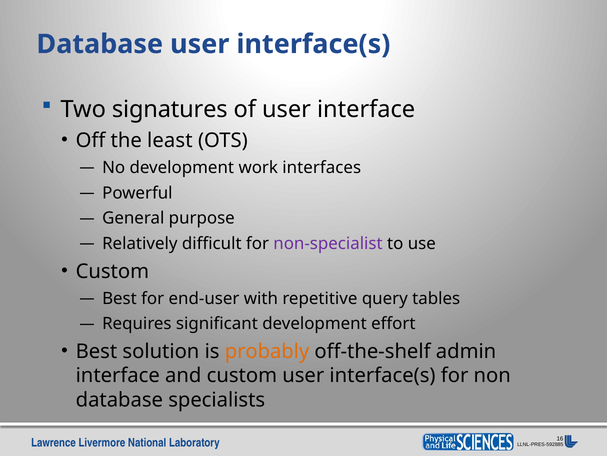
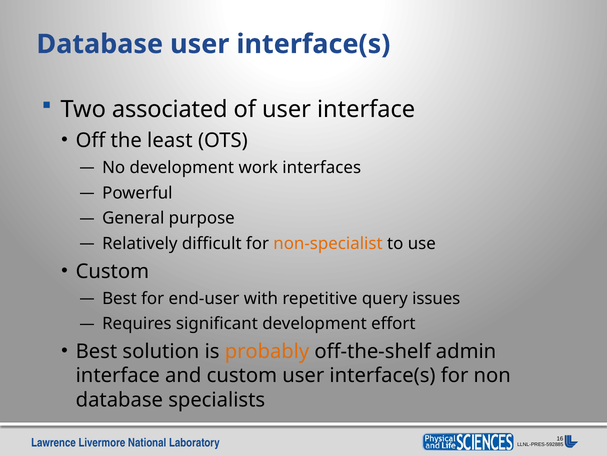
signatures: signatures -> associated (170, 109)
non-specialist colour: purple -> orange (328, 243)
tables: tables -> issues (436, 298)
